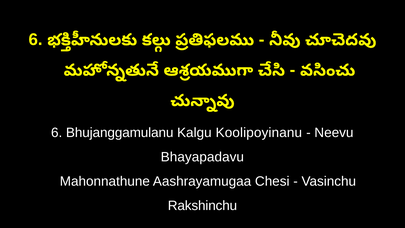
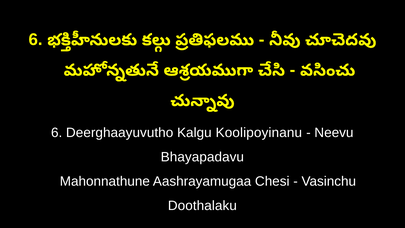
Bhujanggamulanu: Bhujanggamulanu -> Deerghaayuvutho (120, 133)
Rakshinchu: Rakshinchu -> Doothalaku (202, 205)
